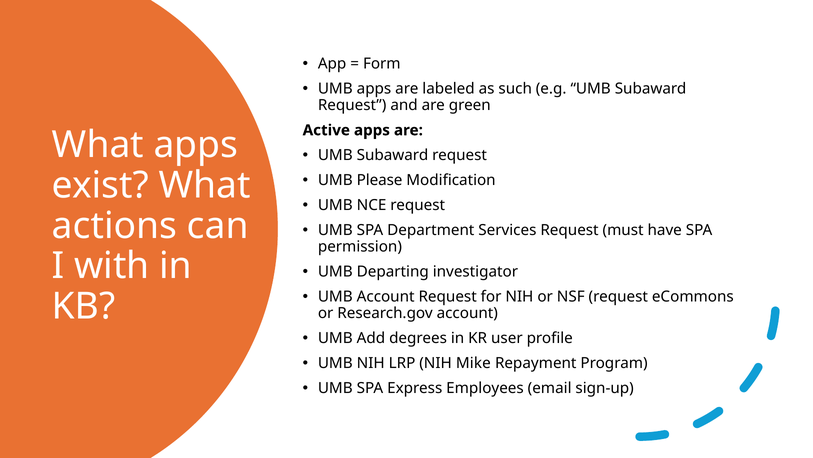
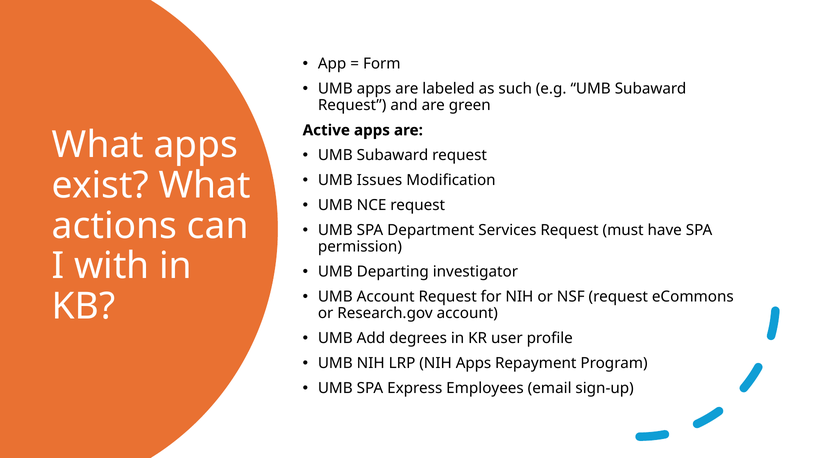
Please: Please -> Issues (379, 180)
NIH Mike: Mike -> Apps (474, 363)
